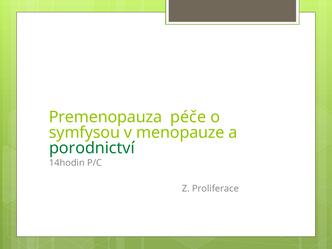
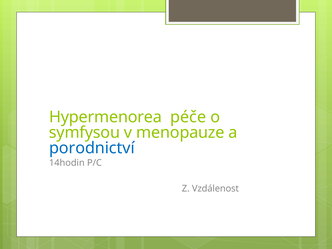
Premenopauza: Premenopauza -> Hypermenorea (105, 117)
porodnictví colour: green -> blue (92, 148)
Proliferace: Proliferace -> Vzdálenost (215, 189)
